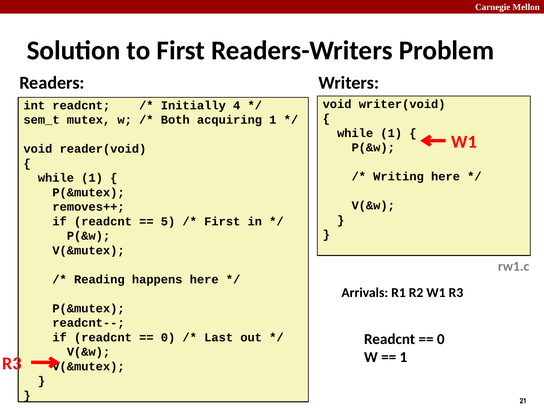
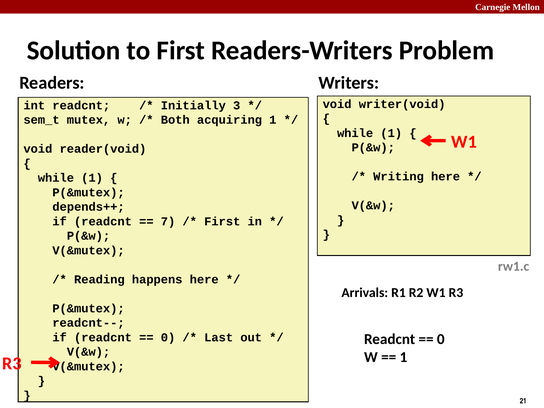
4: 4 -> 3 (237, 105)
removes++: removes++ -> depends++ (89, 207)
5: 5 -> 7 (168, 221)
